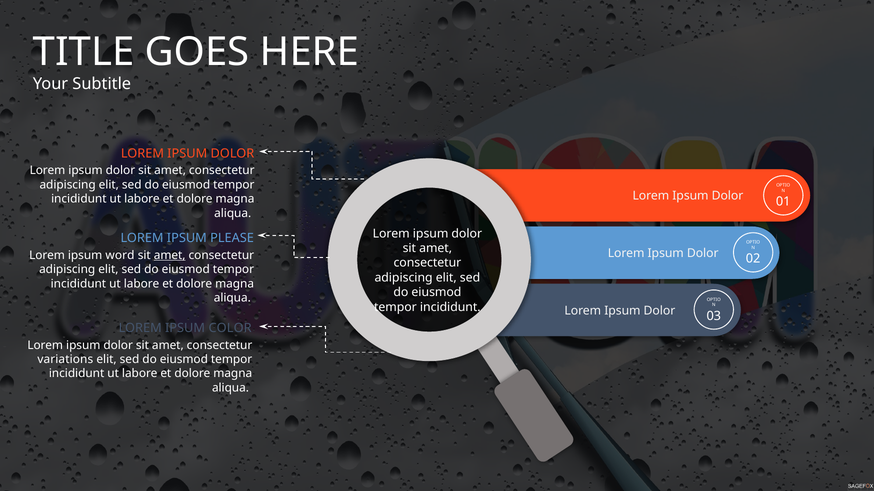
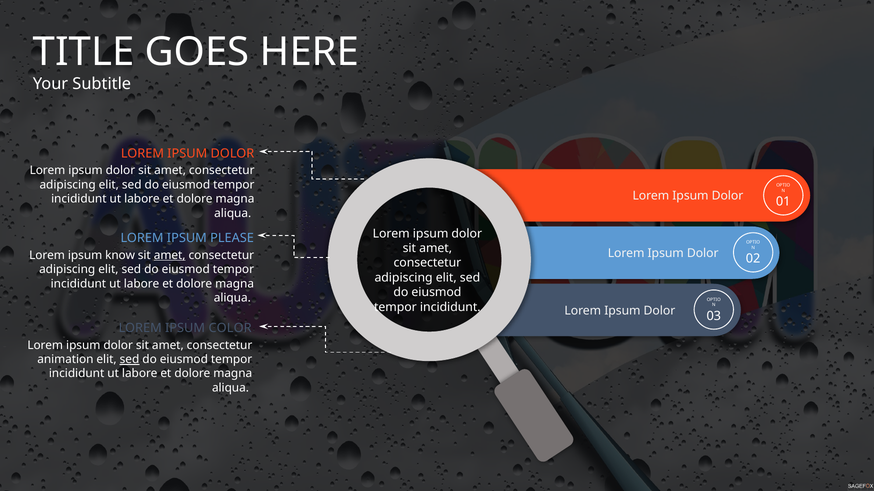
word: word -> know (120, 256)
variations: variations -> animation (65, 360)
sed underline: none -> present (130, 360)
